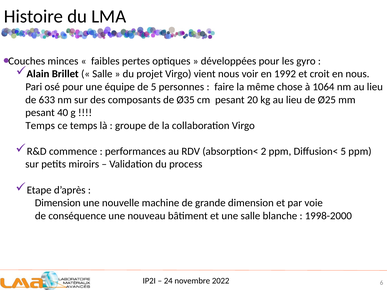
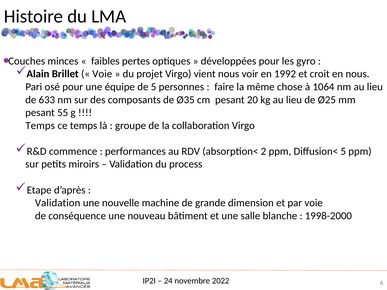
Salle: Salle -> Voie (102, 74)
40: 40 -> 55 (63, 113)
Dimension: Dimension -> Validation (58, 203)
